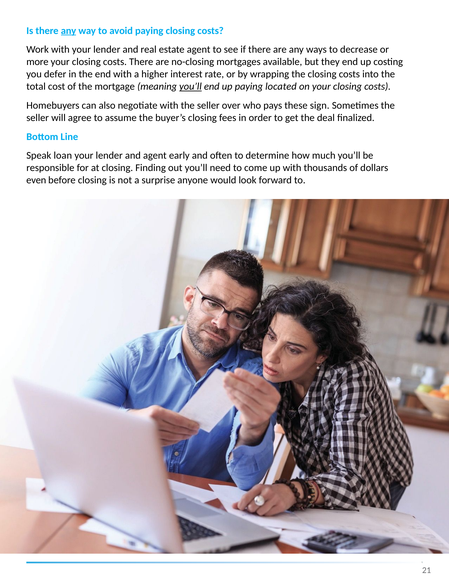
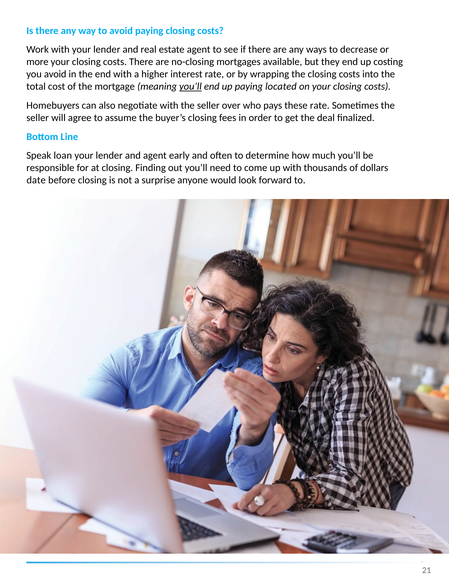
any underline: present -> none (69, 31)
you defer: defer -> avoid (55, 74)
these sign: sign -> rate (320, 106)
even: even -> date (36, 180)
